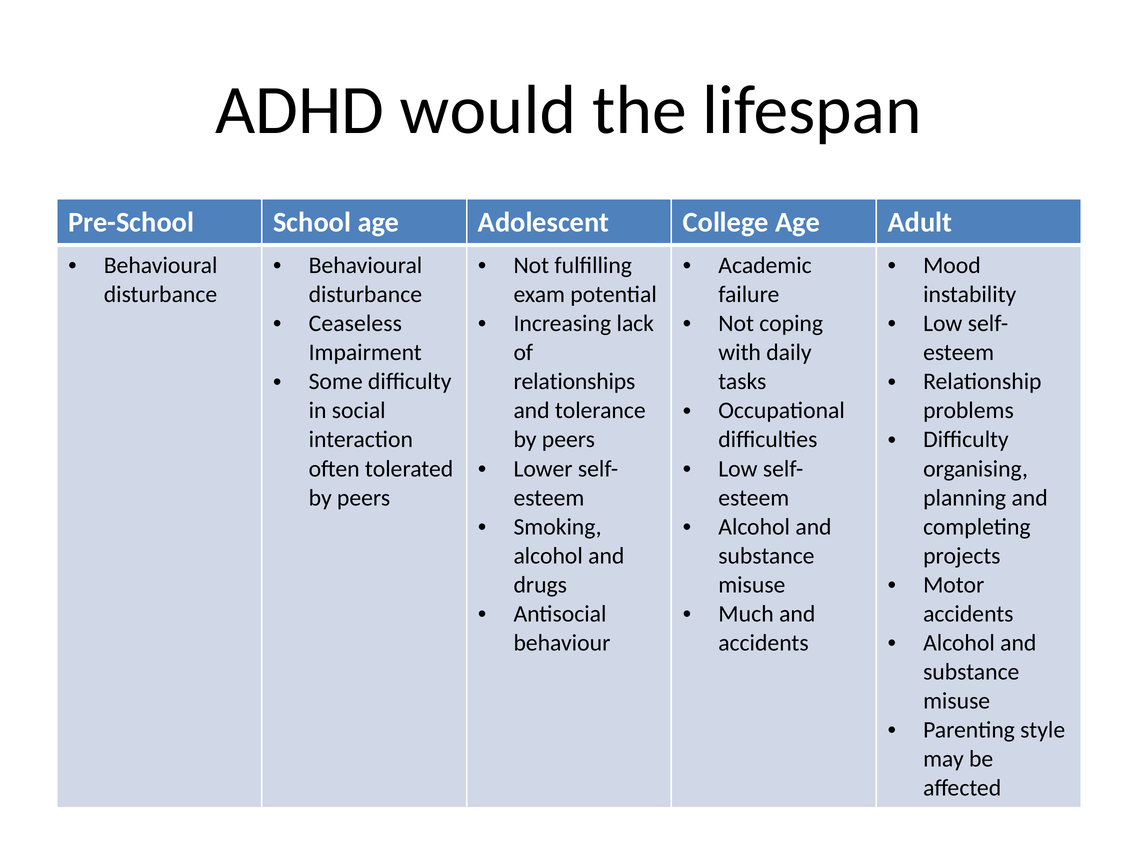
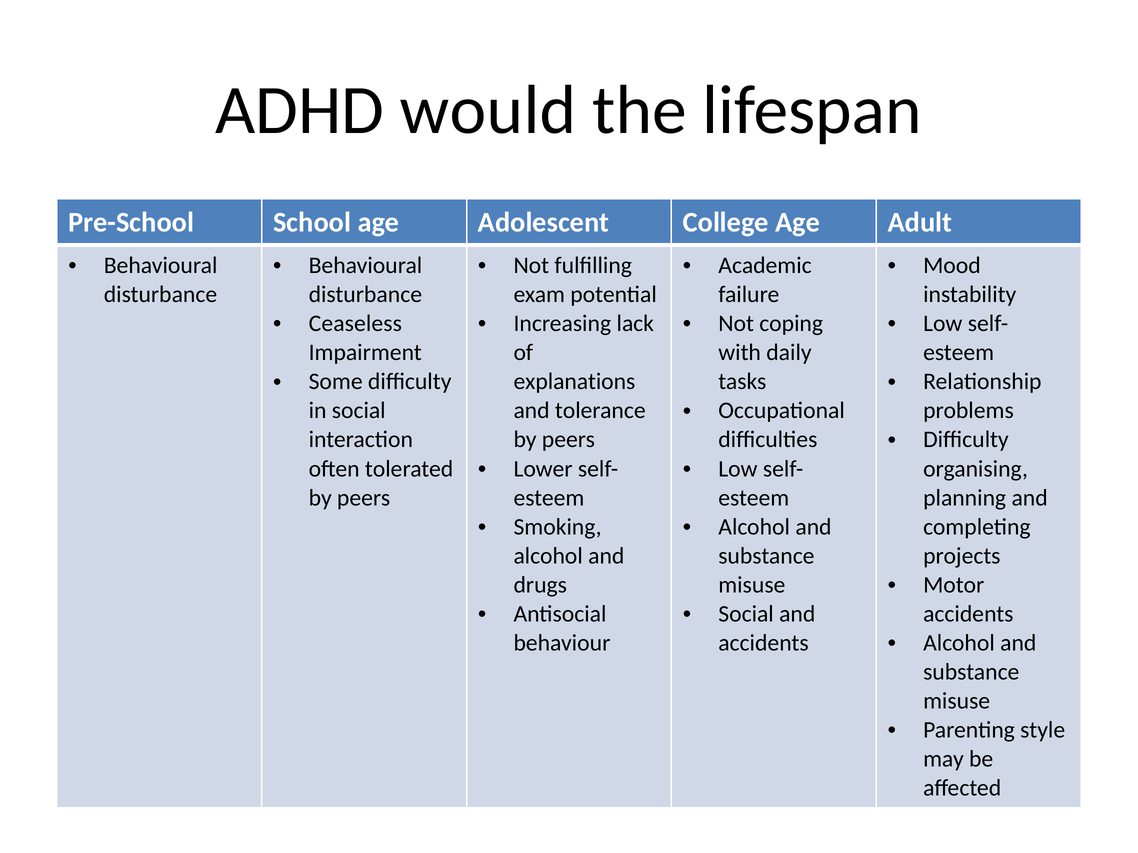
relationships: relationships -> explanations (574, 382)
Much: Much -> Social (746, 614)
